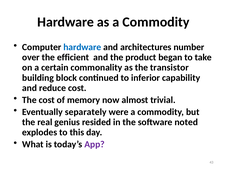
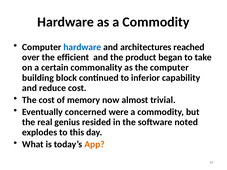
number: number -> reached (189, 47)
the transistor: transistor -> computer (169, 68)
separately: separately -> concerned (86, 112)
App colour: purple -> orange (95, 145)
